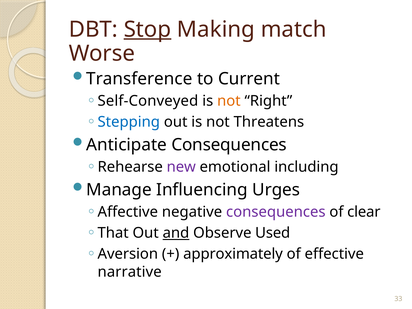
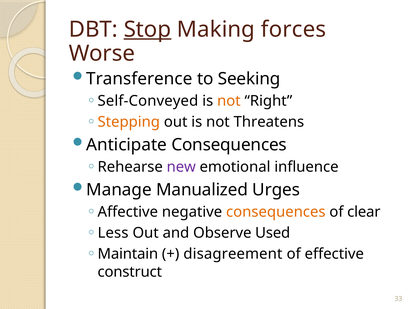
match: match -> forces (294, 29)
Current: Current -> Seeking (249, 79)
Stepping colour: blue -> orange (129, 122)
including: including -> influence (306, 167)
Influencing: Influencing -> Manualized (202, 190)
consequences colour: purple -> orange (276, 212)
That: That -> Less (113, 233)
and underline: present -> none (176, 233)
Aversion: Aversion -> Maintain (128, 254)
approximately: approximately -> disagreement (233, 254)
narrative: narrative -> construct (130, 272)
